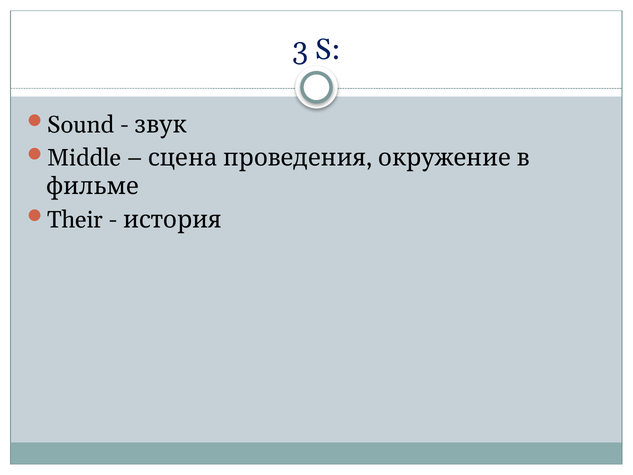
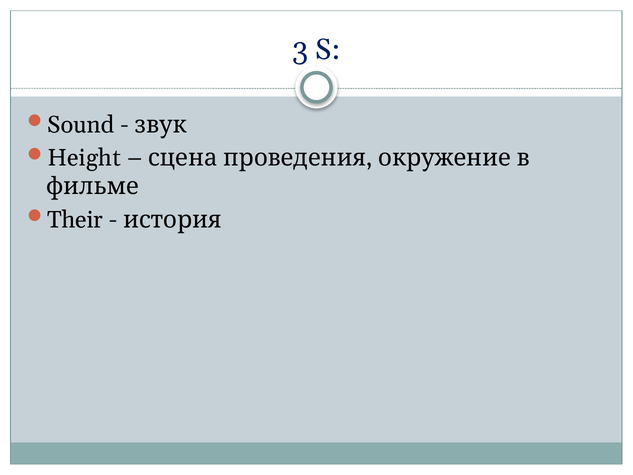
Middle: Middle -> Height (84, 158)
